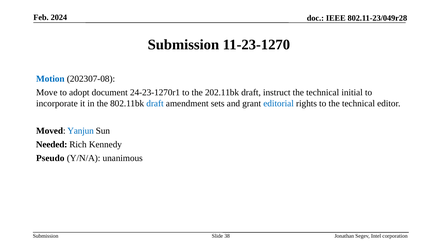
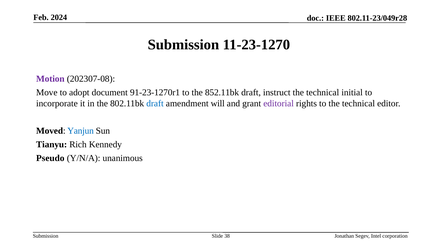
Motion colour: blue -> purple (50, 79)
24-23-1270r1: 24-23-1270r1 -> 91-23-1270r1 (155, 93)
202.11bk: 202.11bk -> 852.11bk (222, 93)
sets: sets -> will (218, 104)
editorial colour: blue -> purple (279, 104)
Needed: Needed -> Tianyu (52, 145)
